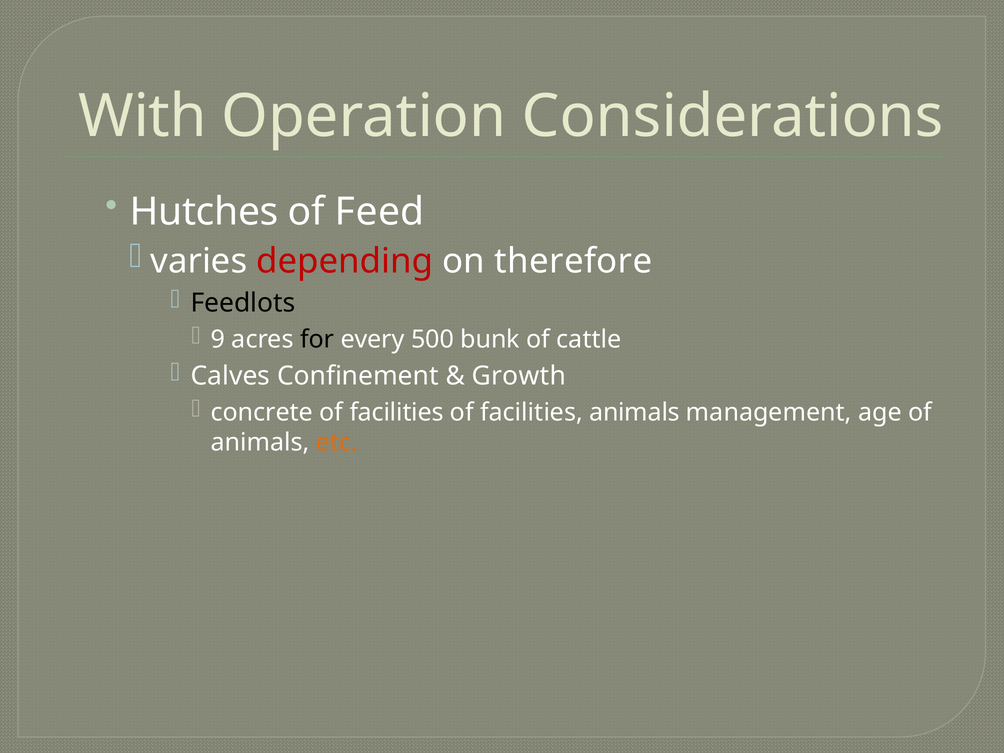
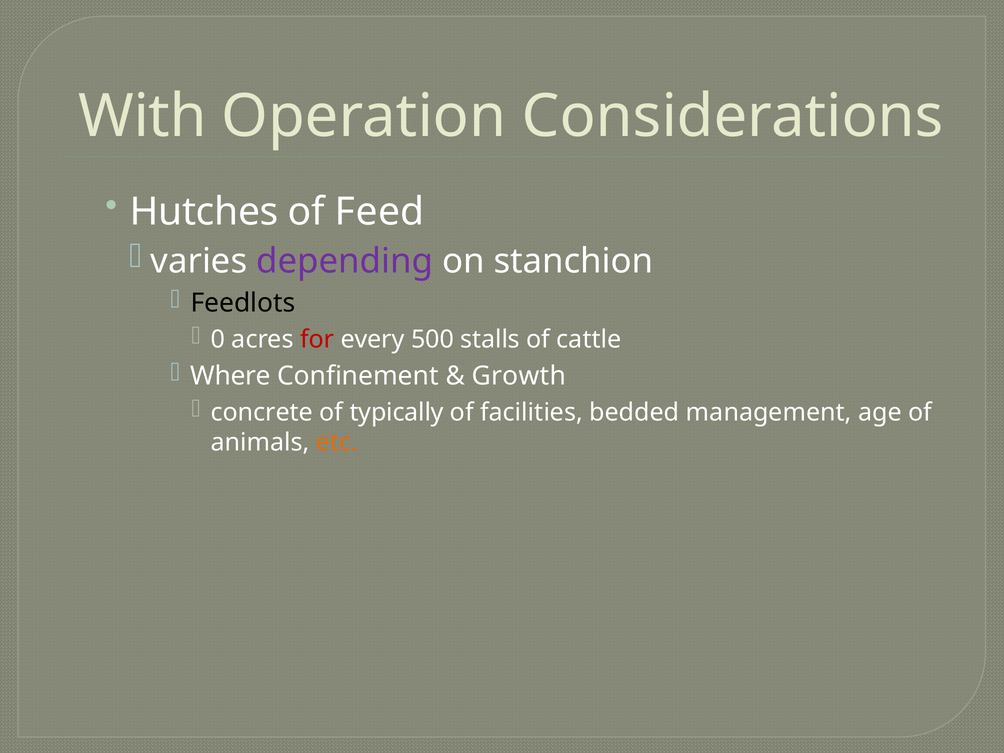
depending colour: red -> purple (345, 261)
therefore: therefore -> stanchion (574, 261)
9: 9 -> 0 (218, 340)
for colour: black -> red (317, 340)
bunk: bunk -> stalls (490, 340)
Calves: Calves -> Where (231, 376)
facilities: facilities -> typically (397, 413)
facilities animals: animals -> bedded (634, 413)
